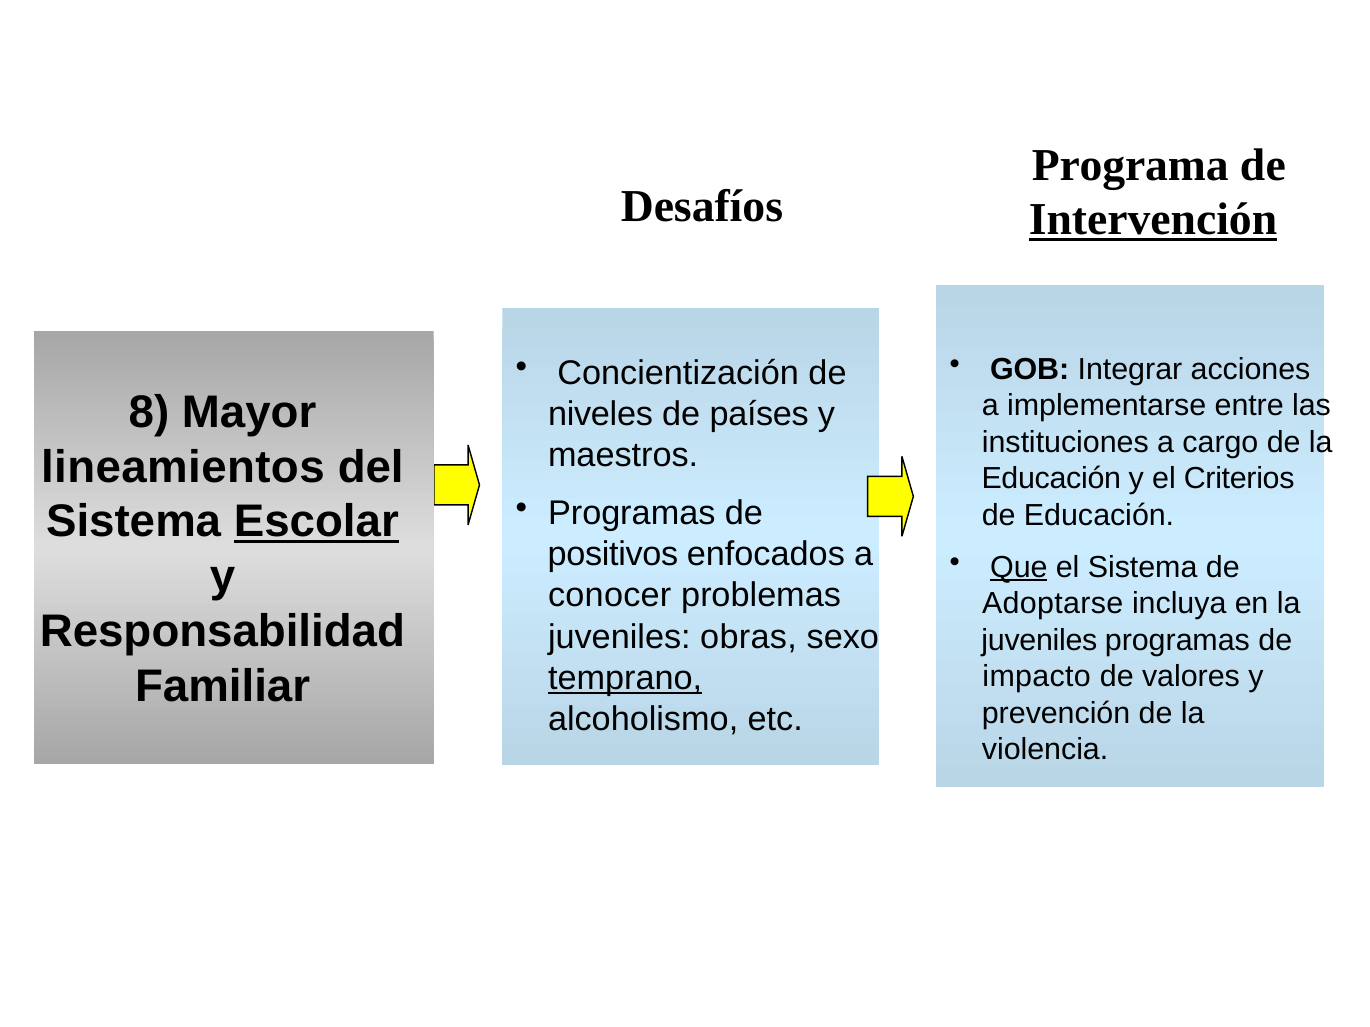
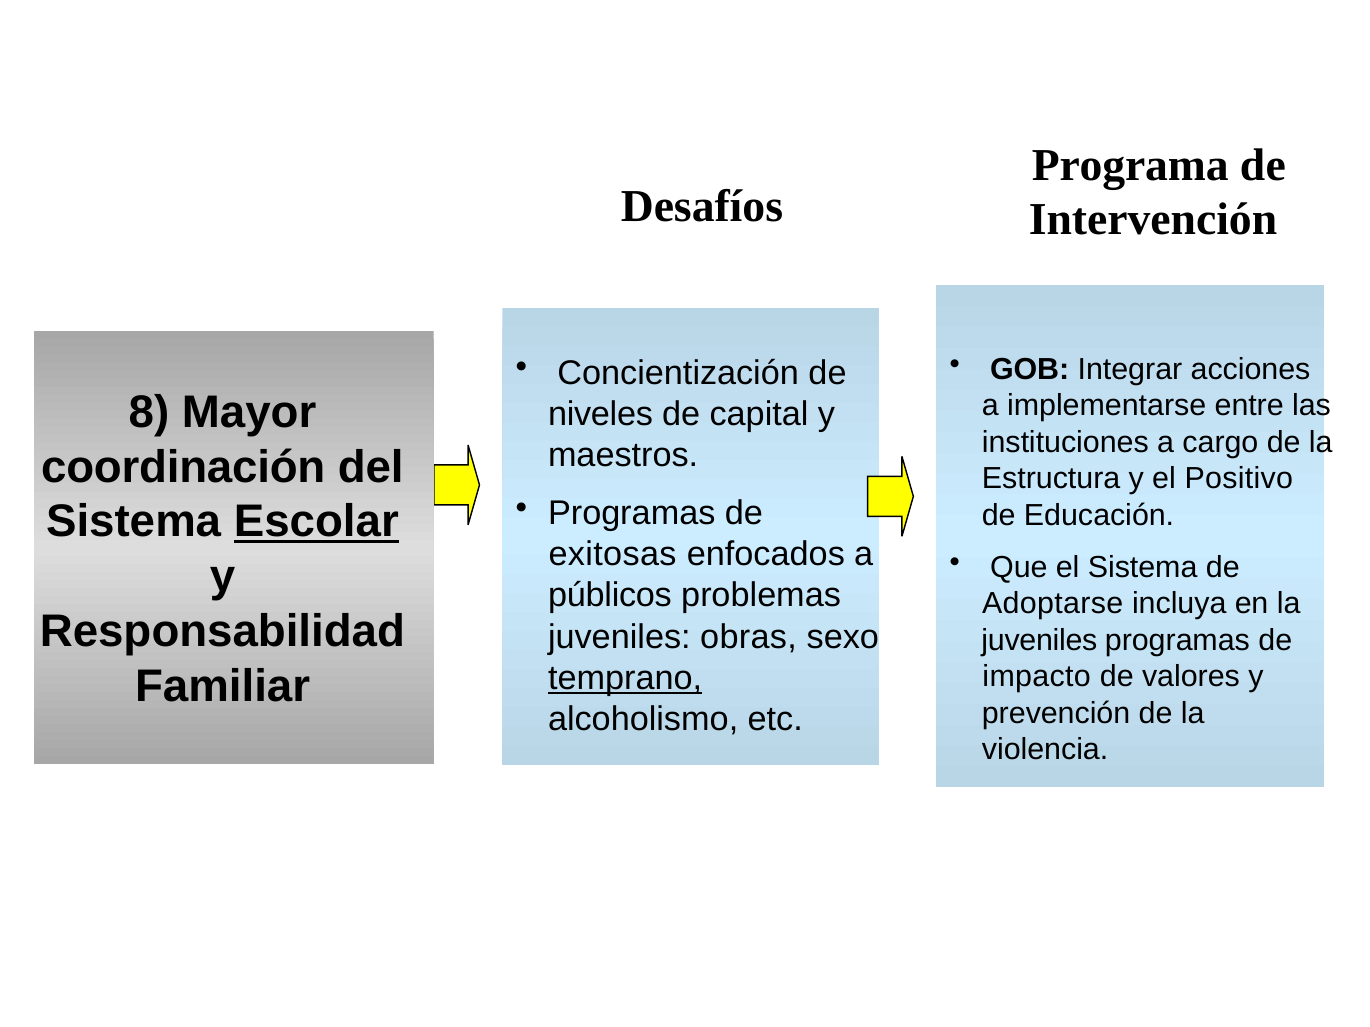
Intervención underline: present -> none (1153, 220)
países: países -> capital (759, 414)
lineamientos: lineamientos -> coordinación (183, 467)
Educación: Educación -> Estructura (1051, 479)
Criterios: Criterios -> Positivo (1239, 479)
positivos: positivos -> exitosas (613, 555)
Que underline: present -> none (1019, 567)
conocer: conocer -> públicos (610, 596)
